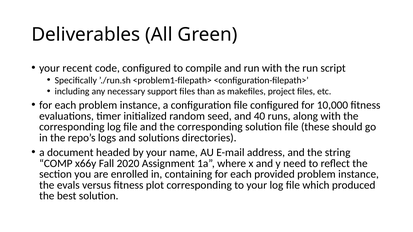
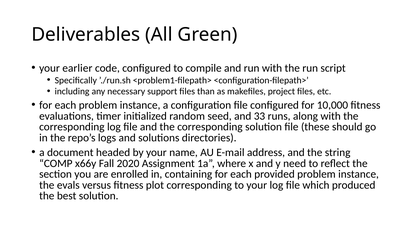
recent: recent -> earlier (77, 68)
40: 40 -> 33 (259, 116)
